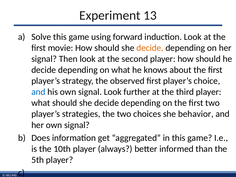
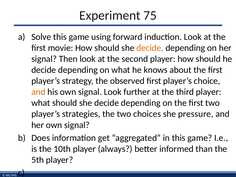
13: 13 -> 75 (150, 15)
and colour: blue -> orange (38, 92)
behavior: behavior -> pressure (196, 114)
